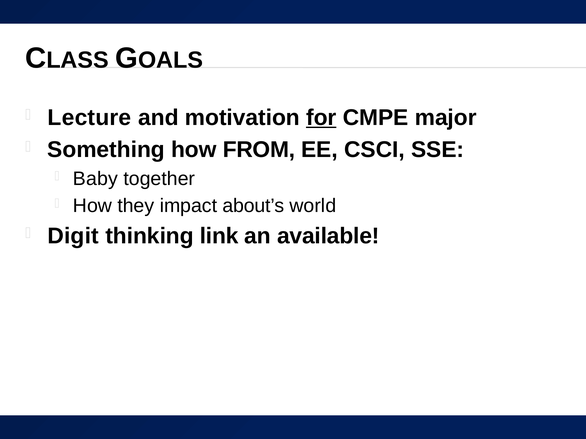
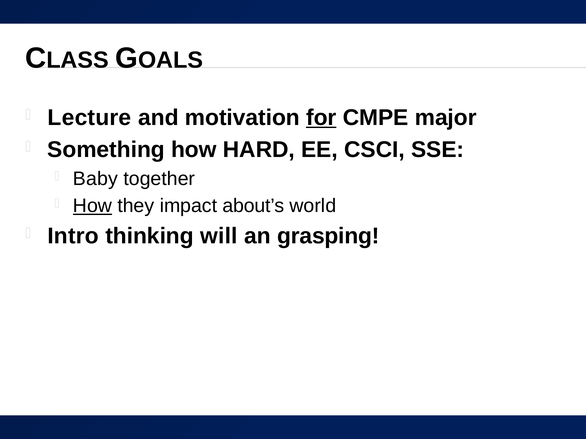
FROM: FROM -> HARD (259, 150)
How underline: none -> present (92, 206)
Digit: Digit -> Intro (73, 236)
link: link -> will (219, 236)
available: available -> grasping (328, 236)
